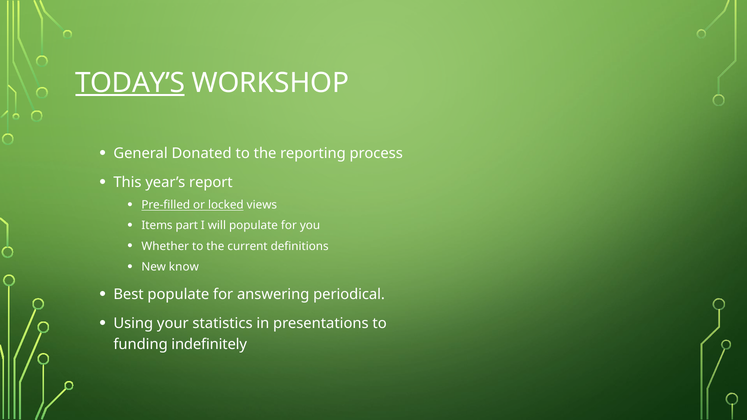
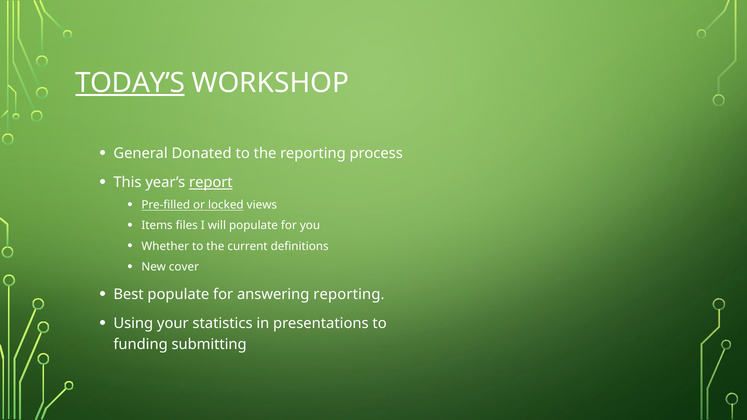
report underline: none -> present (211, 183)
part: part -> files (187, 226)
know: know -> cover (184, 267)
answering periodical: periodical -> reporting (349, 294)
indefinitely: indefinitely -> submitting (209, 345)
